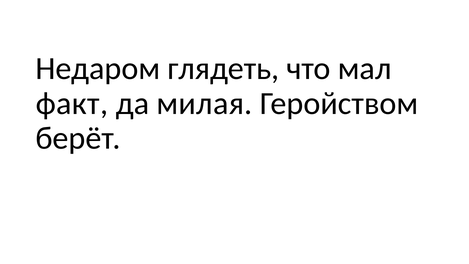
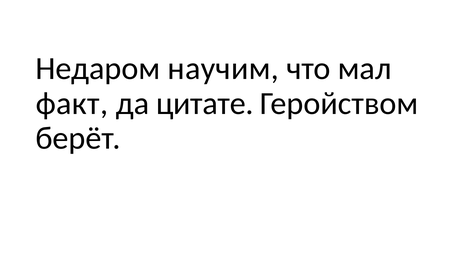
глядеть: глядеть -> научим (223, 68)
милая: милая -> цитате (205, 103)
